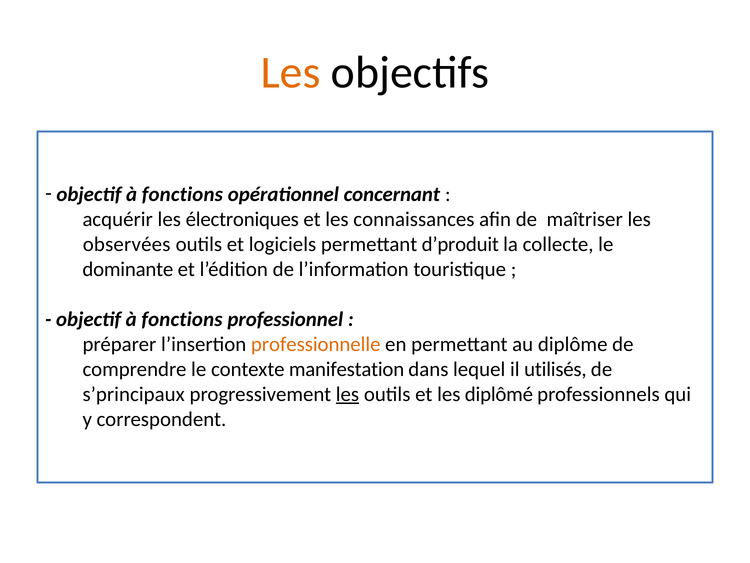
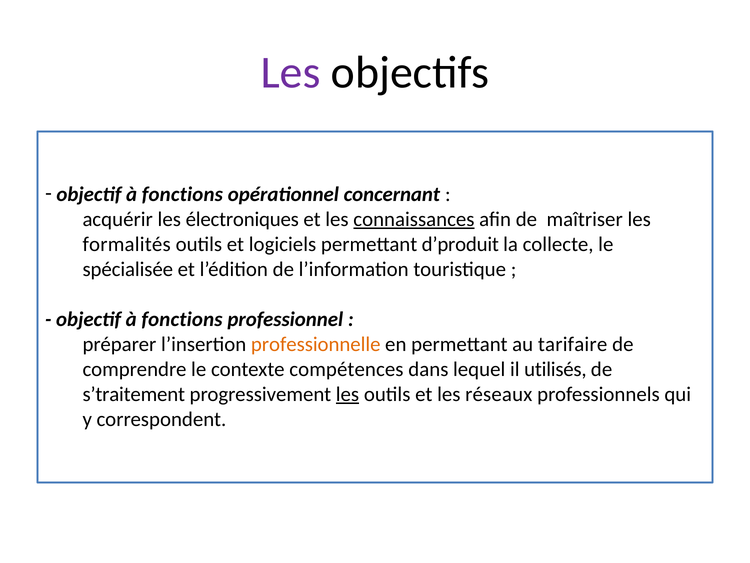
Les colour: orange -> purple (291, 73)
connaissances underline: none -> present (414, 219)
observées: observées -> formalités (127, 244)
dominante: dominante -> spécialisée (128, 269)
diplôme: diplôme -> tarifaire (573, 344)
manifestation: manifestation -> compétences (346, 369)
s’principaux: s’principaux -> s’traitement (134, 394)
diplômé: diplômé -> réseaux (499, 394)
